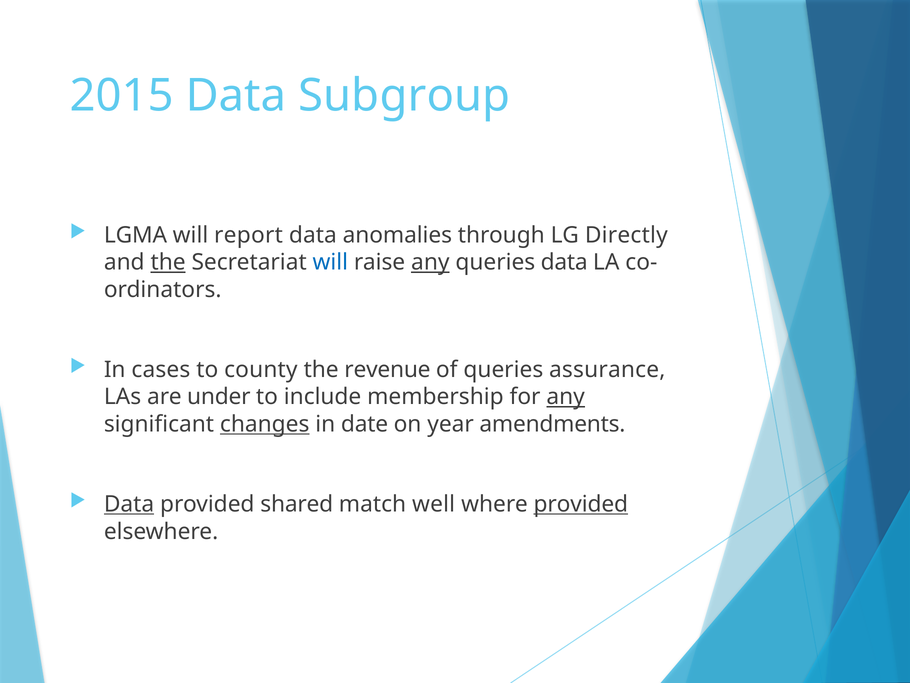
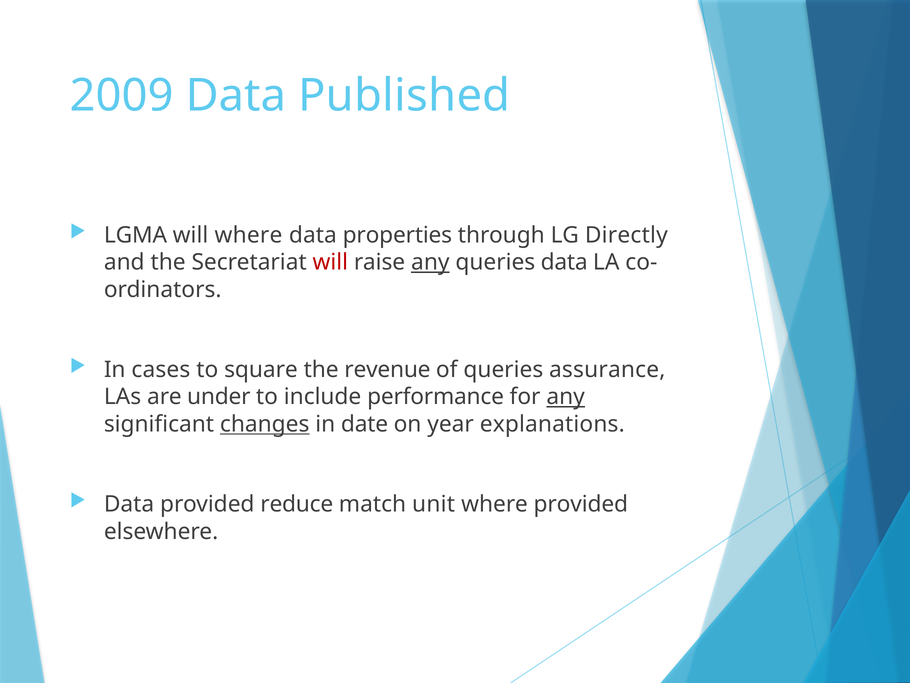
2015: 2015 -> 2009 (122, 96)
Subgroup: Subgroup -> Published (404, 96)
will report: report -> where (248, 235)
anomalies: anomalies -> properties (397, 235)
the underline: present -> none (168, 262)
will colour: blue -> red (330, 262)
county: county -> square (261, 369)
membership: membership -> performance (436, 397)
amendments: amendments -> explanations (552, 424)
Data underline: present -> none (129, 504)
shared: shared -> reduce (297, 504)
well: well -> unit (434, 504)
provided underline: present -> none (581, 504)
